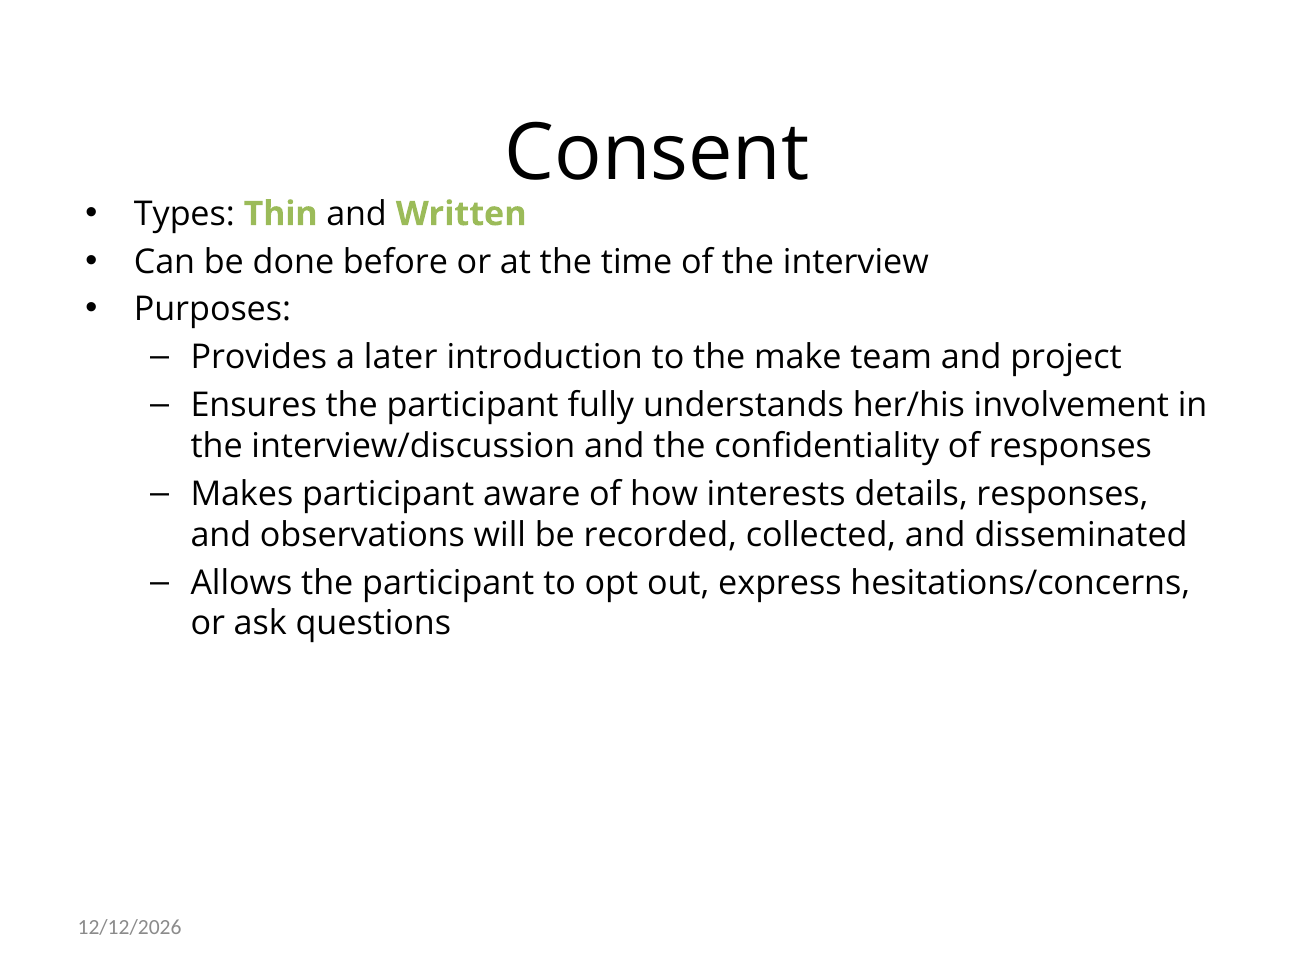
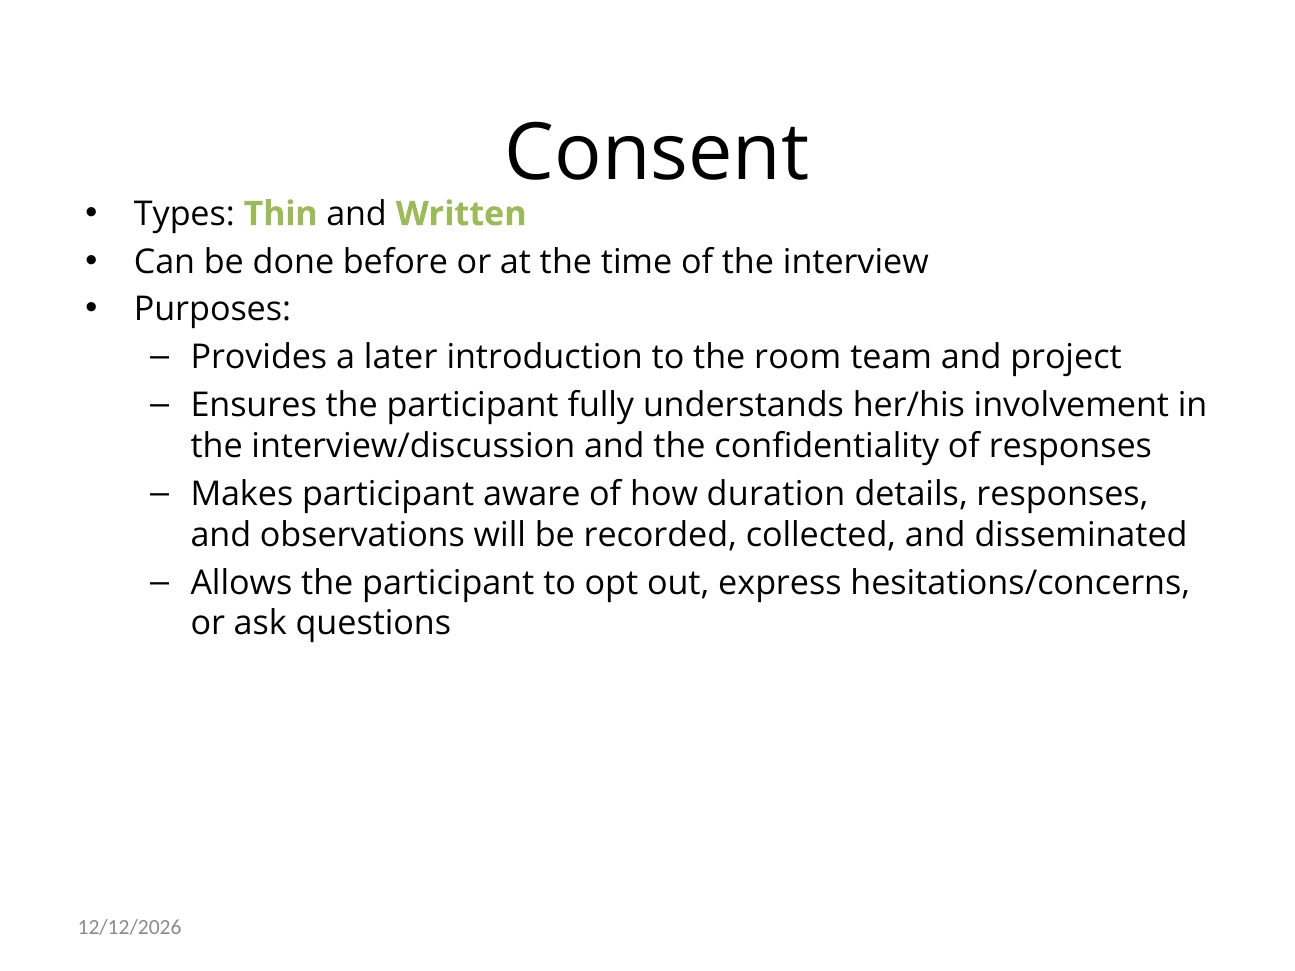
make: make -> room (798, 357)
interests: interests -> duration (776, 494)
